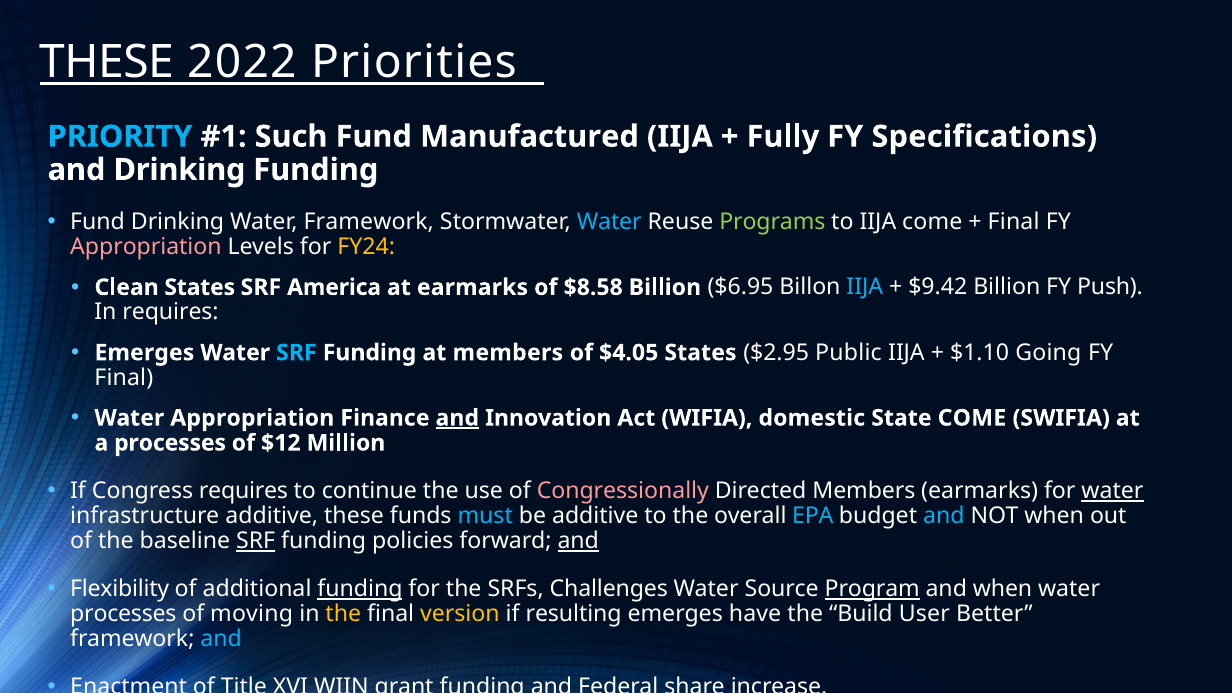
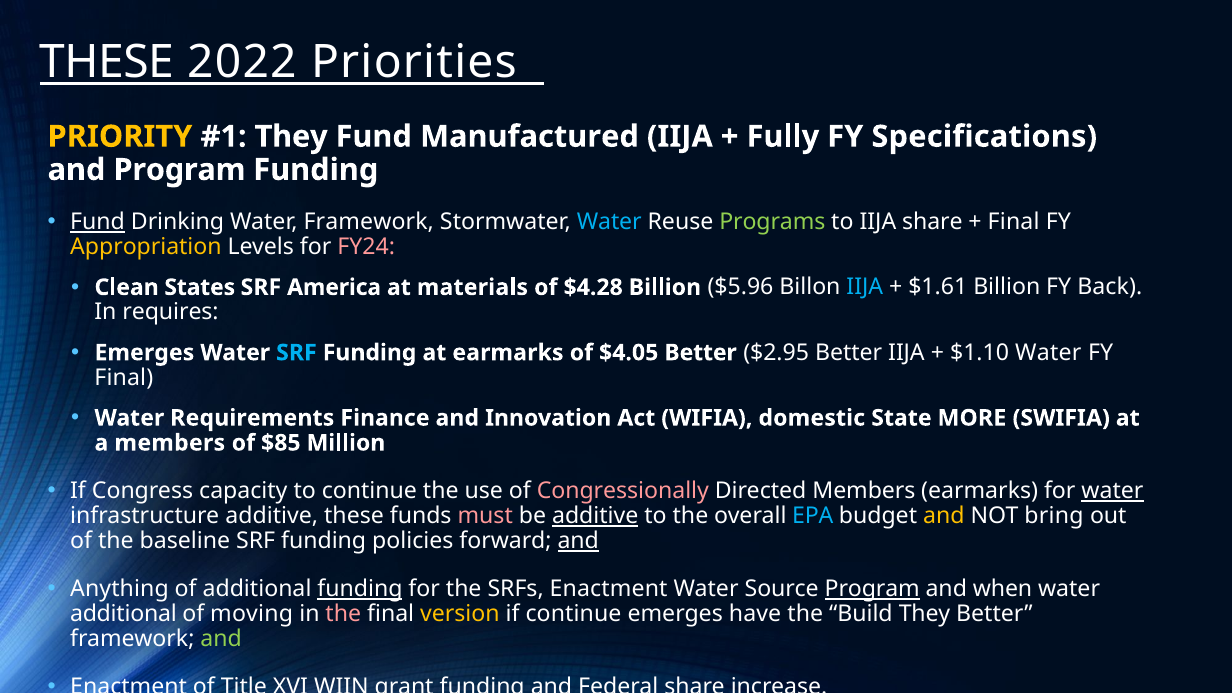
PRIORITY colour: light blue -> yellow (120, 137)
Such: Such -> They (291, 137)
and Drinking: Drinking -> Program (180, 170)
Fund underline: none -> present (98, 222)
IIJA come: come -> share (932, 222)
Appropriation colour: pink -> yellow (146, 247)
FY24 colour: yellow -> pink (366, 247)
at earmarks: earmarks -> materials (472, 287)
$8.58: $8.58 -> $4.28 (593, 287)
$6.95: $6.95 -> $5.96 (740, 287)
$9.42: $9.42 -> $1.61 (938, 287)
Push: Push -> Back (1110, 287)
at members: members -> earmarks (508, 353)
$4.05 States: States -> Better (701, 353)
$2.95 Public: Public -> Better (849, 353)
$1.10 Going: Going -> Water (1048, 353)
Water Appropriation: Appropriation -> Requirements (252, 418)
and underline: present -> none (457, 418)
State COME: COME -> MORE (972, 418)
a processes: processes -> members (170, 443)
$12: $12 -> $85 (281, 443)
Congress requires: requires -> capacity (243, 491)
must colour: light blue -> pink (485, 516)
additive underline: none -> present (595, 516)
and colour: light blue -> yellow (944, 516)
NOT when: when -> bring (1054, 516)
SRF underline: present -> none (256, 541)
Flexibility: Flexibility -> Anything (119, 589)
SRFs Challenges: Challenges -> Enactment (609, 589)
processes: processes -> additional (123, 614)
the colour: yellow -> pink (343, 614)
if resulting: resulting -> continue (574, 614)
Build User: User -> They (925, 614)
and colour: light blue -> light green (221, 639)
